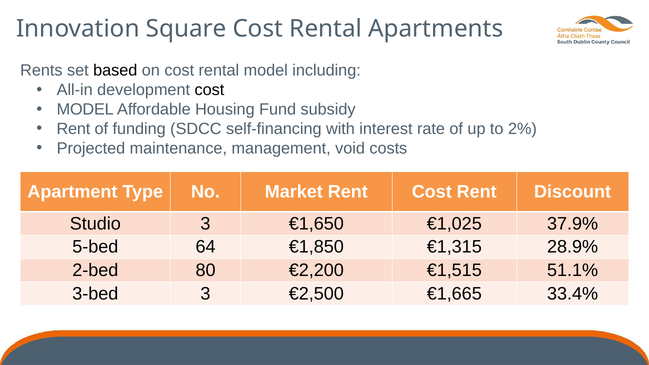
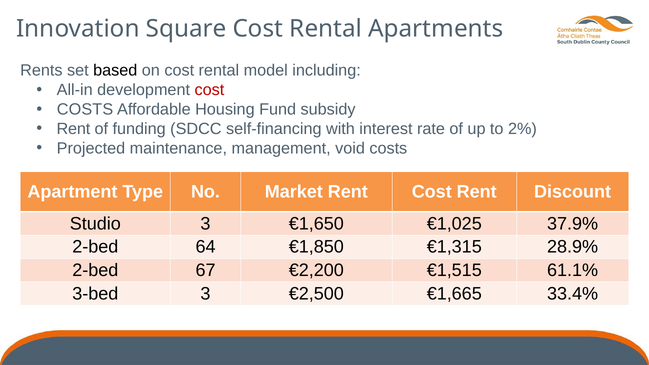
cost colour: black -> red (209, 90)
MODEL: MODEL -> COSTS (85, 110)
5-bed: 5-bed -> 2-bed (95, 247)
80: 80 -> 67 (206, 270)
51.1%: 51.1% -> 61.1% (573, 270)
